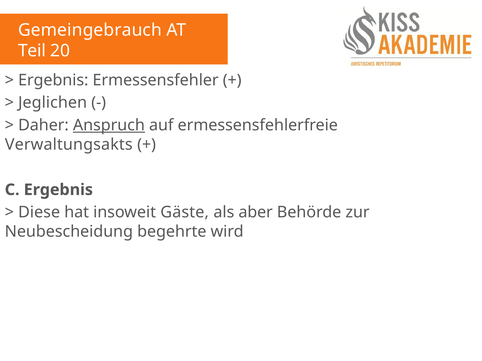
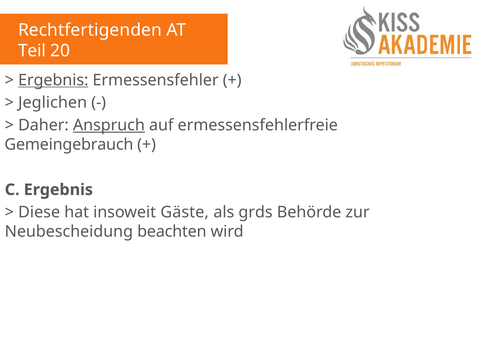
Gemeingebrauch: Gemeingebrauch -> Rechtfertigenden (90, 30)
Ergebnis underline: none -> present (53, 80)
Verwaltungsakts: Verwaltungsakts -> Gemeingebrauch (69, 145)
aber: aber -> grds (256, 213)
begehrte: begehrte -> beachten (172, 232)
